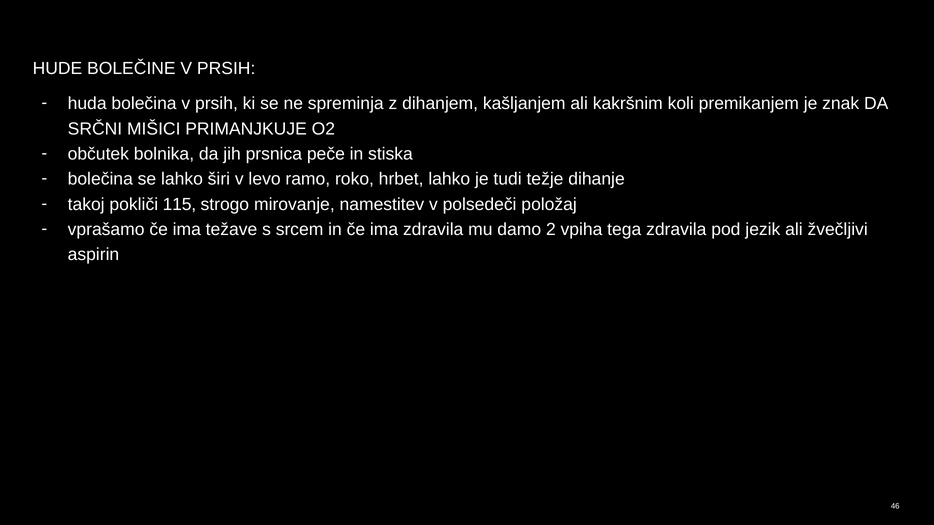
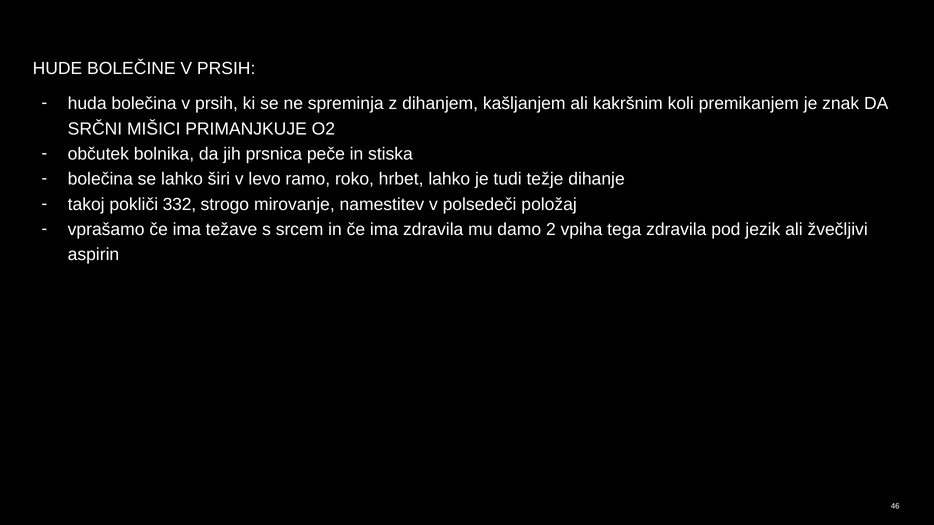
115: 115 -> 332 (179, 204)
